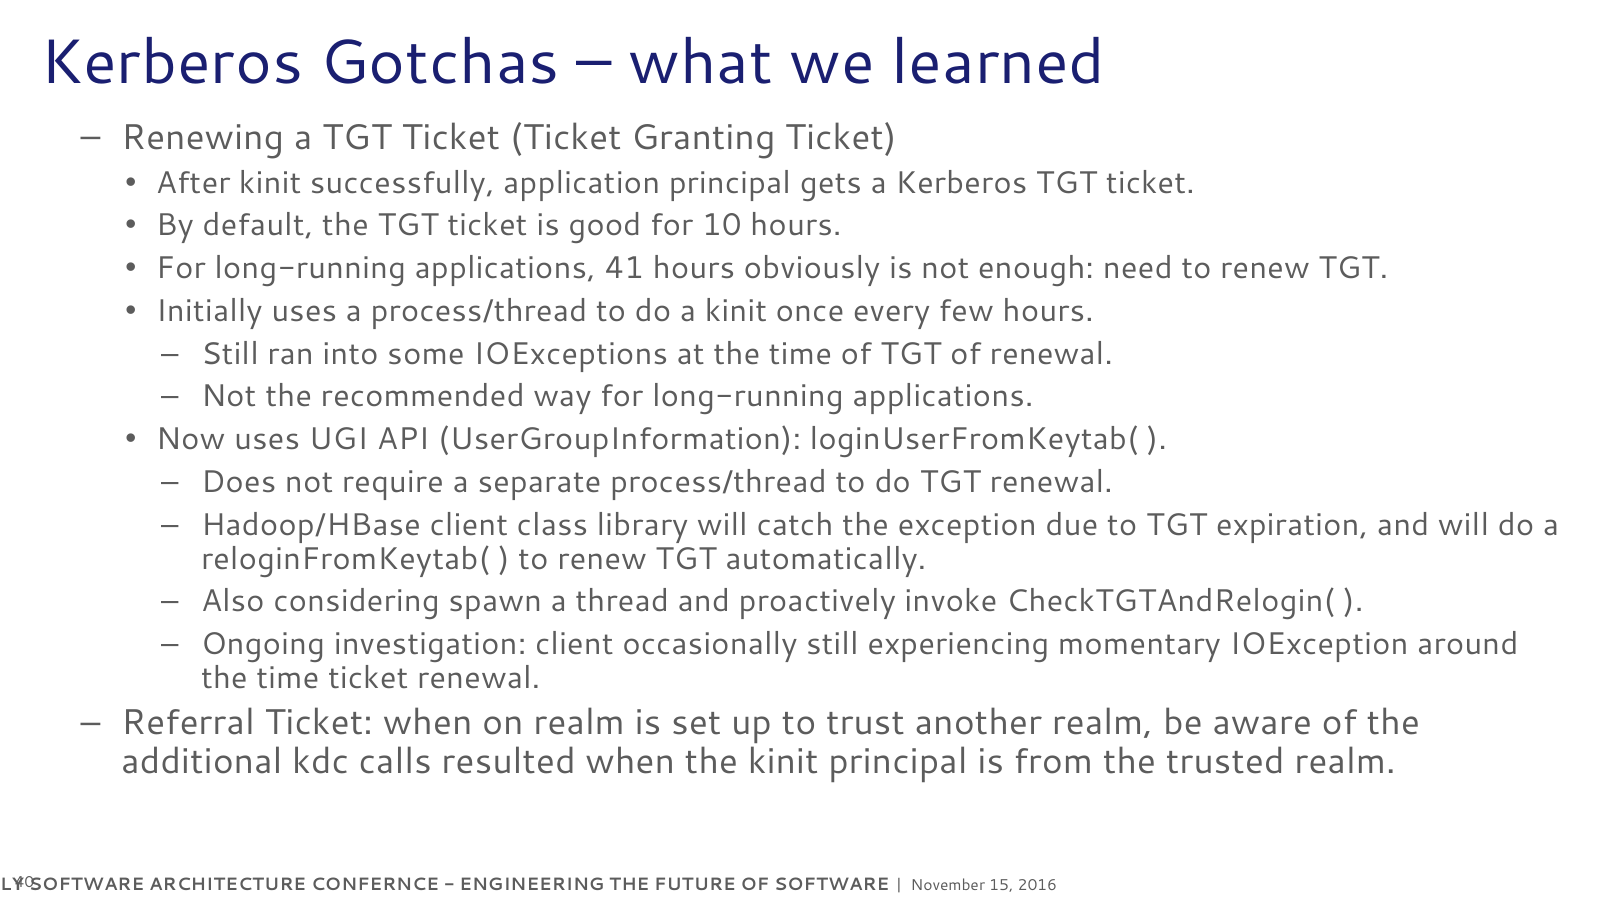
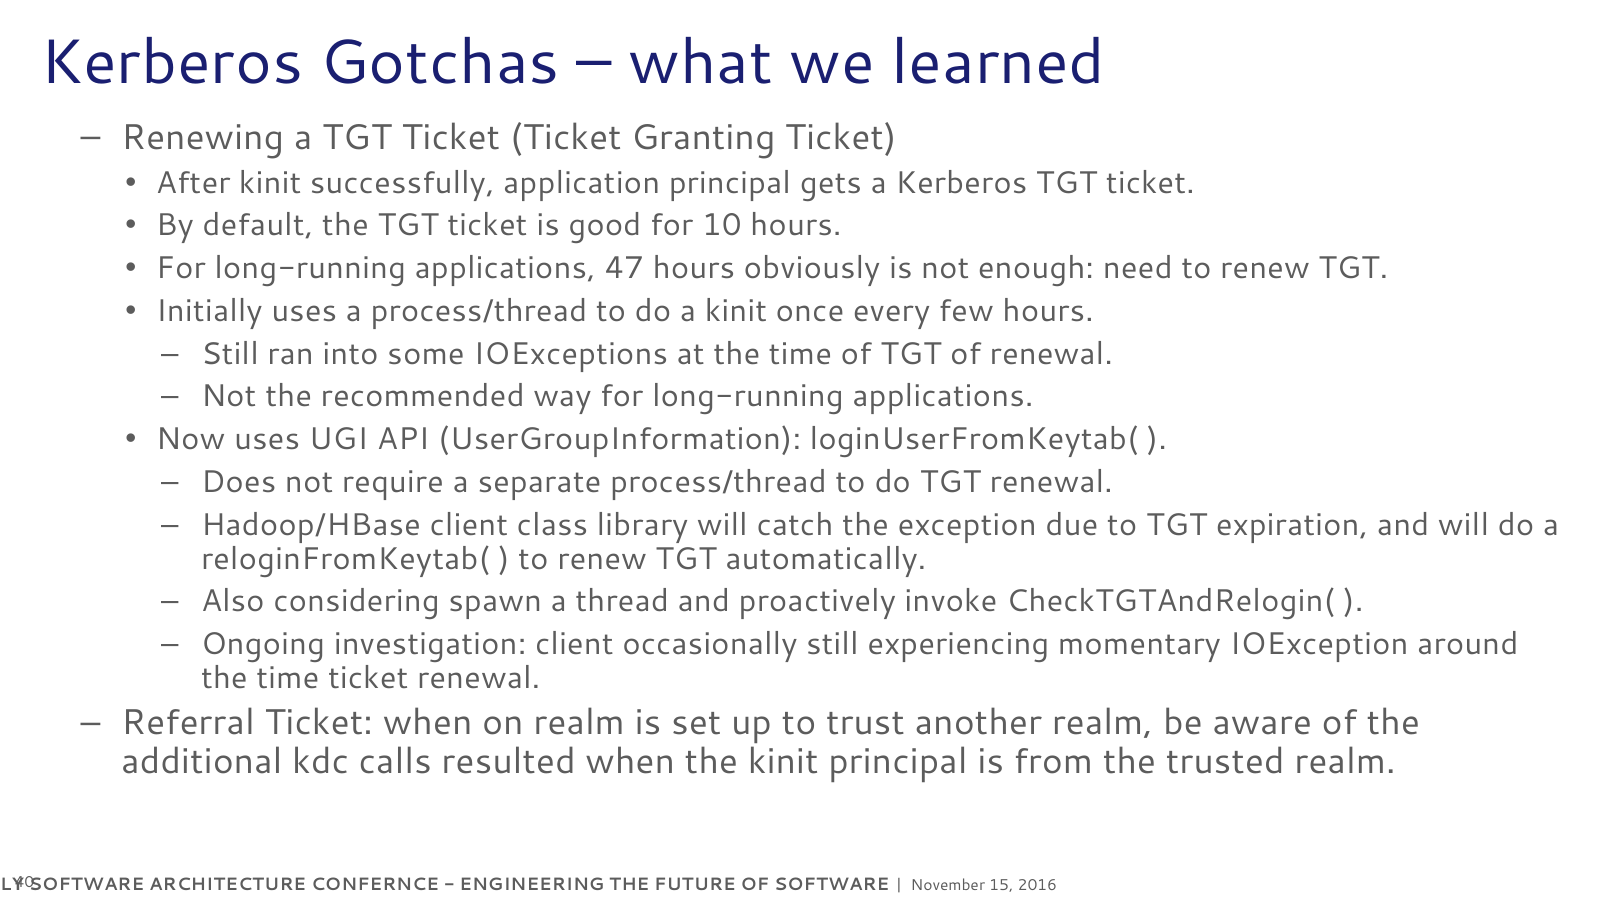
41: 41 -> 47 (624, 268)
